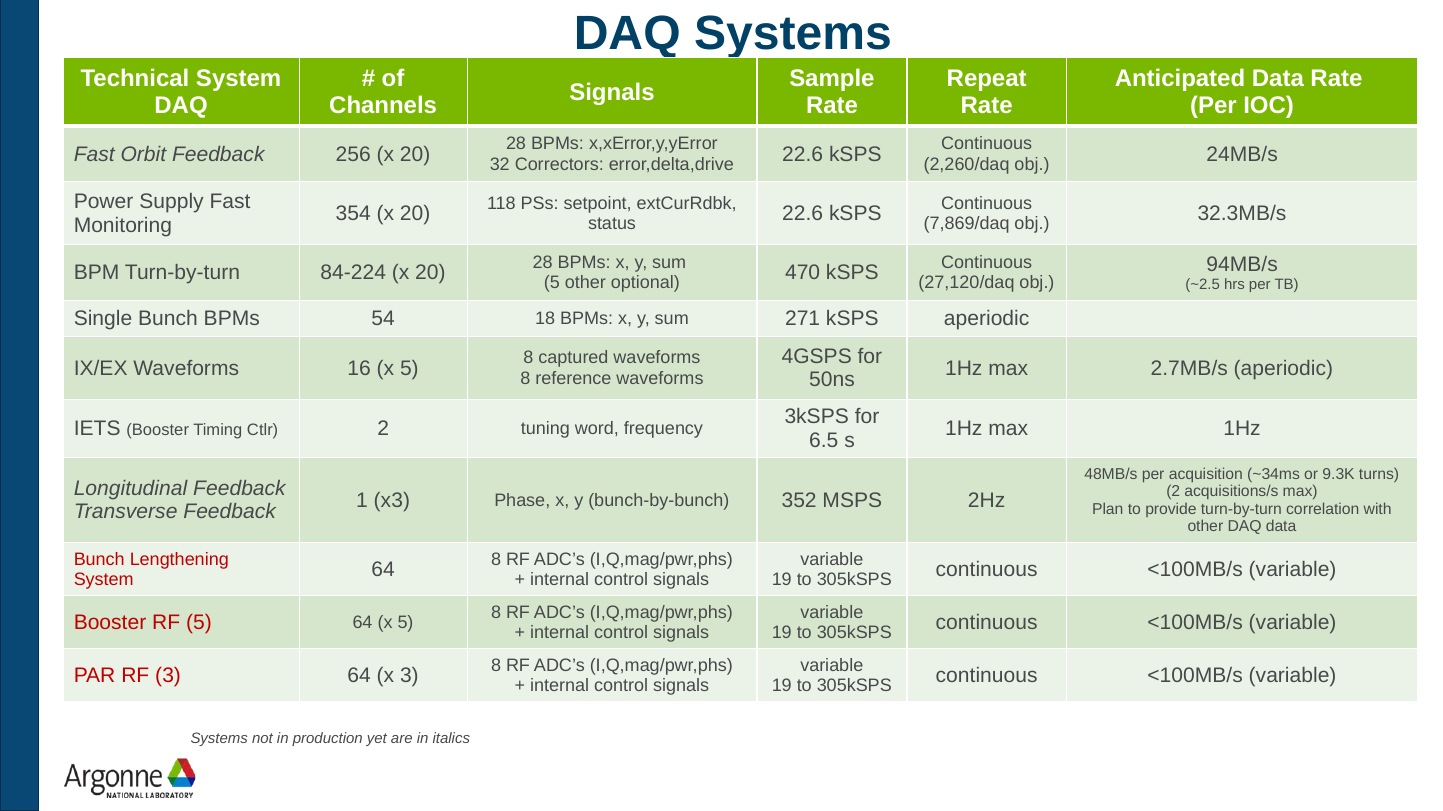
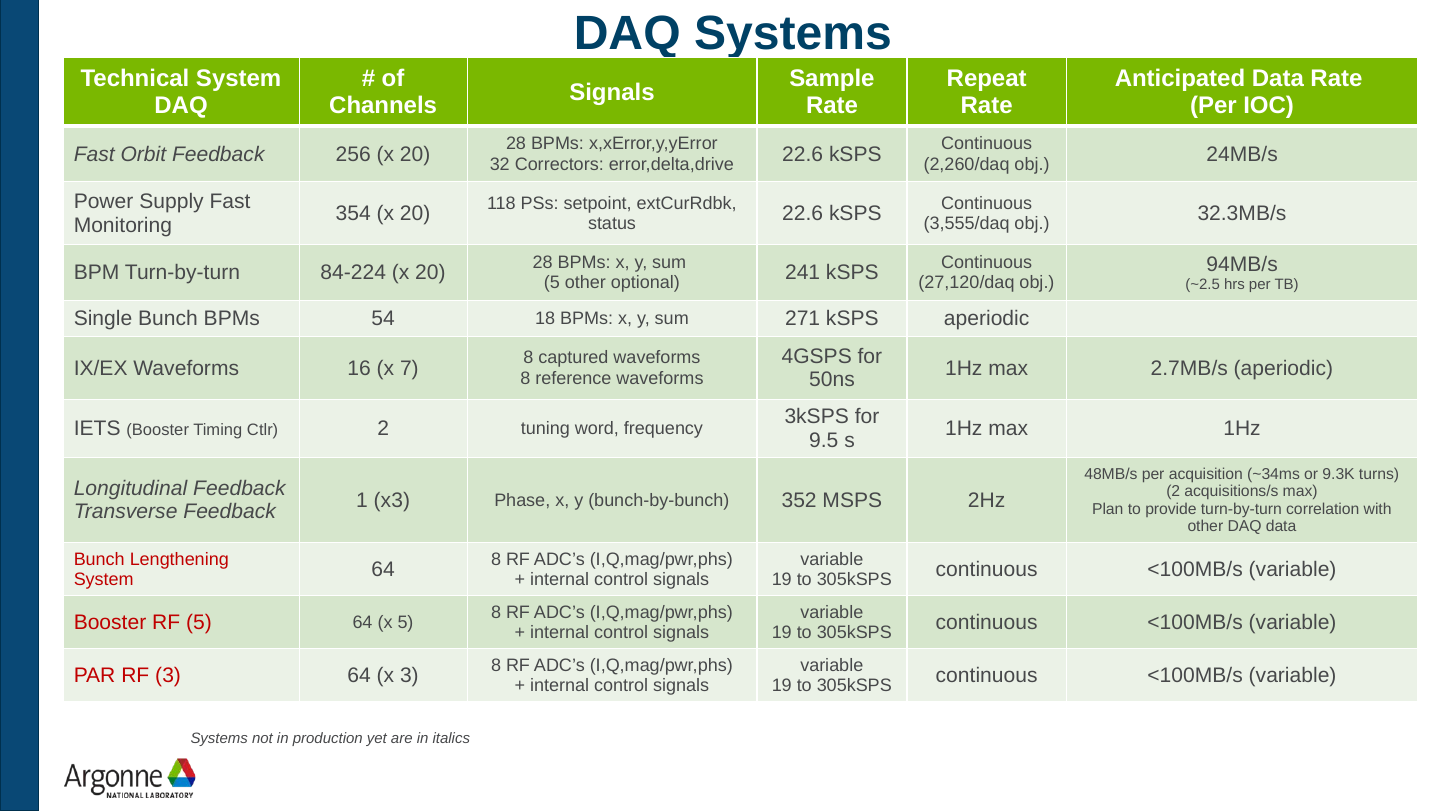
7,869/daq: 7,869/daq -> 3,555/daq (967, 224)
470: 470 -> 241 (803, 273)
16 x 5: 5 -> 7 (409, 368)
6.5: 6.5 -> 9.5 (824, 441)
